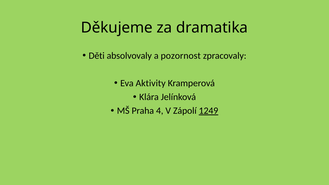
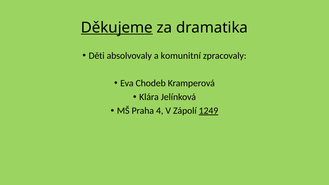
Děkujeme underline: none -> present (117, 28)
pozornost: pozornost -> komunitní (181, 56)
Aktivity: Aktivity -> Chodeb (151, 83)
